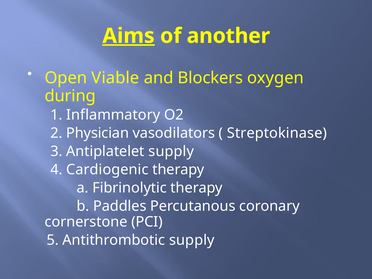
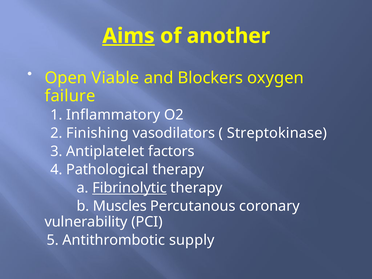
during: during -> failure (70, 96)
Physician: Physician -> Finishing (97, 133)
Antiplatelet supply: supply -> factors (171, 151)
Cardiogenic: Cardiogenic -> Pathological (107, 170)
Fibrinolytic underline: none -> present (130, 188)
Paddles: Paddles -> Muscles (120, 206)
cornerstone: cornerstone -> vulnerability (86, 222)
